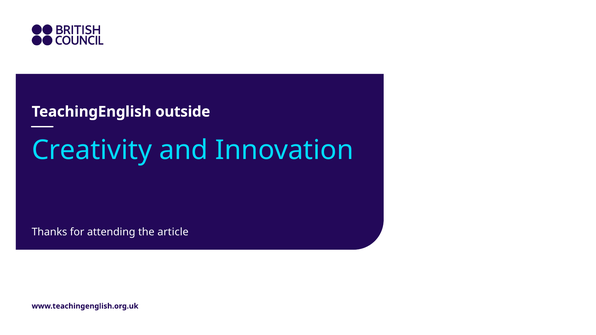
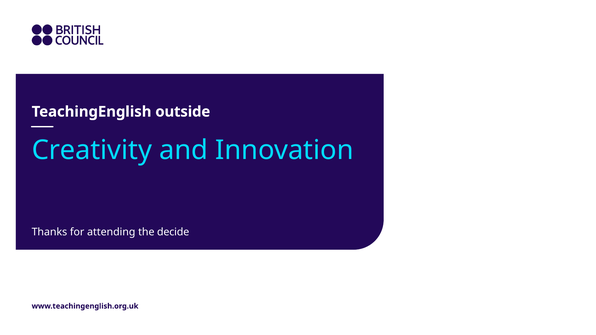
article: article -> decide (173, 232)
